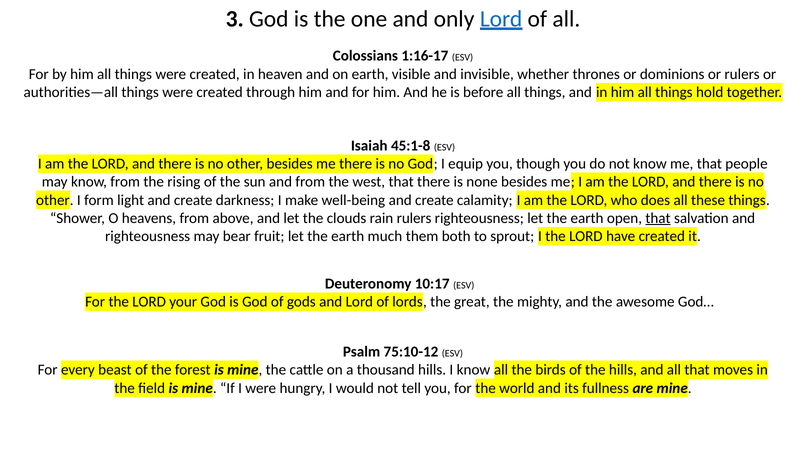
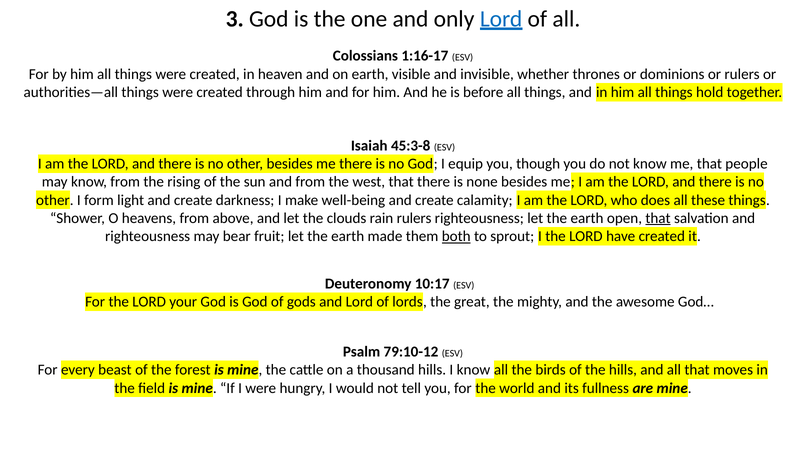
45:1-8: 45:1-8 -> 45:3-8 (411, 145)
much: much -> made (385, 236)
both underline: none -> present (456, 236)
75:10-12: 75:10-12 -> 79:10-12 (411, 351)
